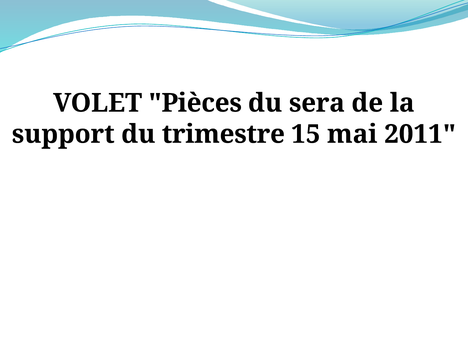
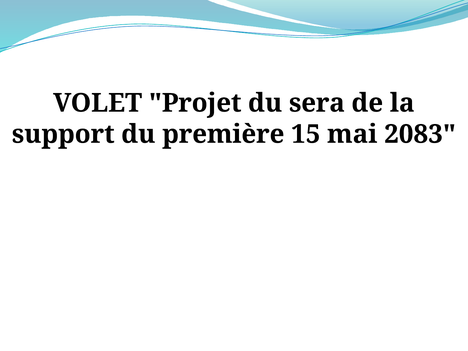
Pièces: Pièces -> Projet (195, 103)
trimestre: trimestre -> première (223, 134)
2011: 2011 -> 2083 (420, 134)
